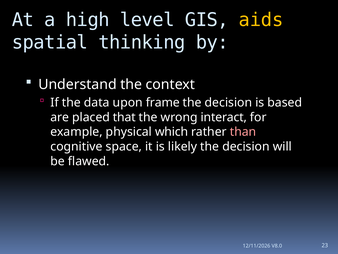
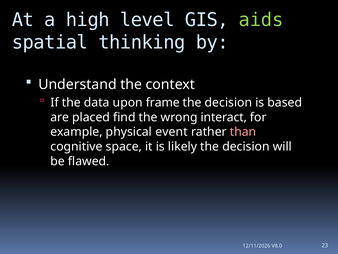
aids colour: yellow -> light green (261, 20)
that: that -> find (124, 117)
which: which -> event (171, 132)
